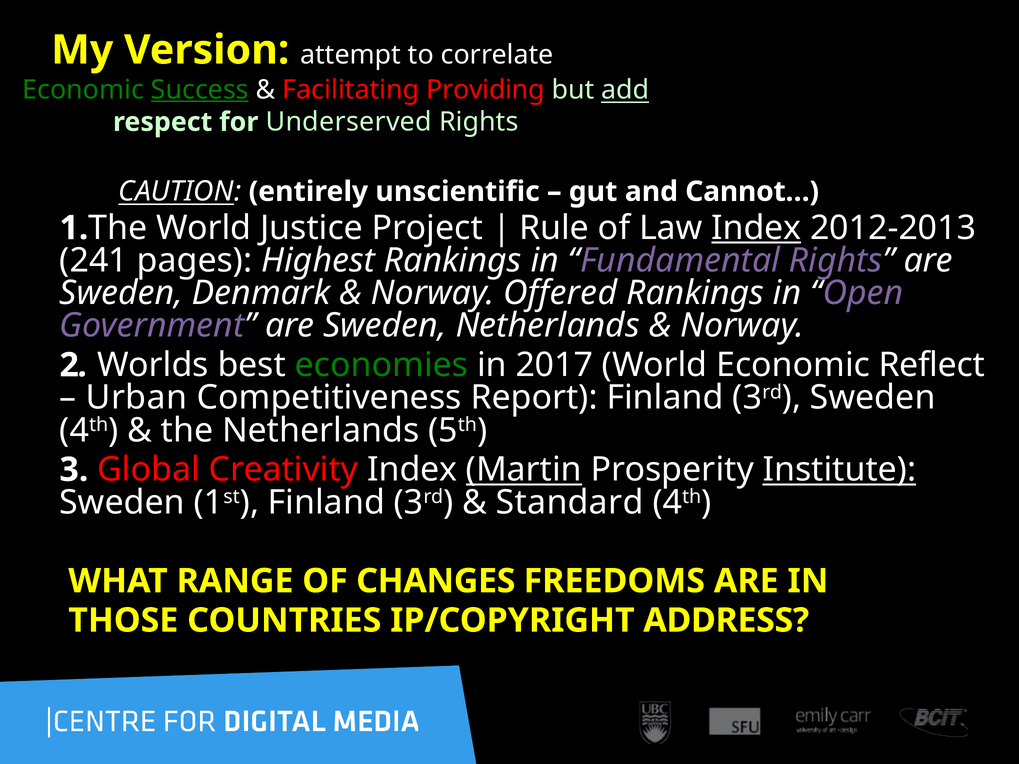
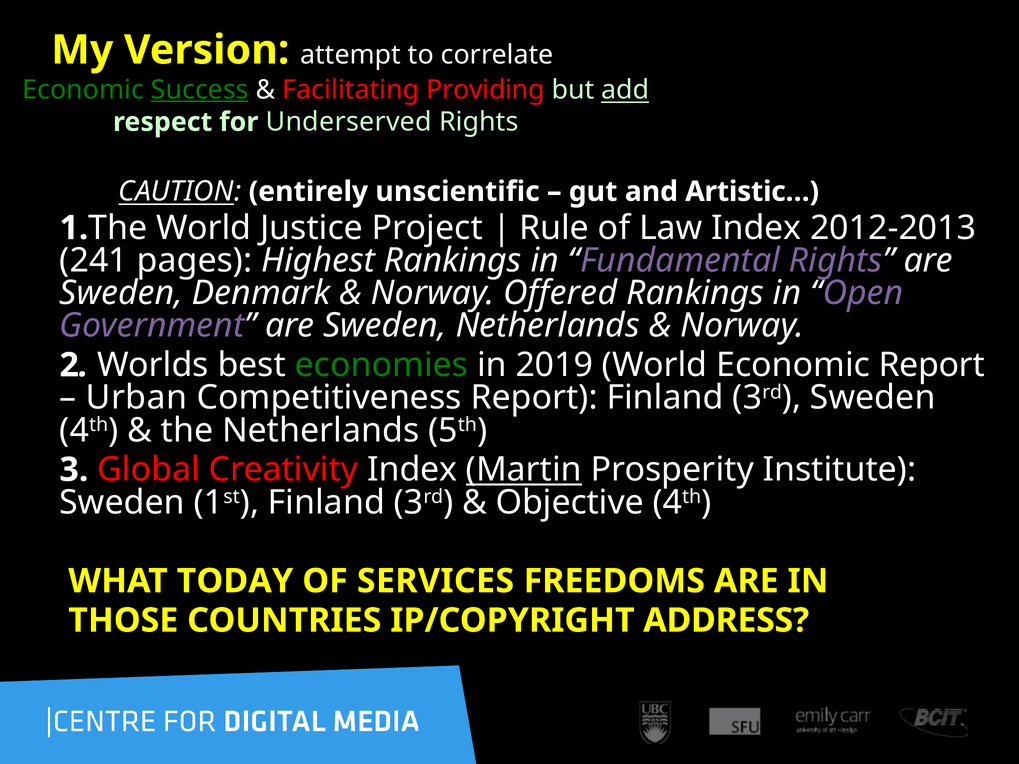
Cannot…: Cannot… -> Artistic… (752, 192)
Index underline: present -> none (756, 228)
2017: 2017 -> 2019 (554, 365)
Economic Reflect: Reflect -> Report (932, 365)
Institute underline: present -> none (839, 470)
Standard: Standard -> Objective (570, 502)
RANGE: RANGE -> TODAY (235, 581)
CHANGES: CHANGES -> SERVICES (435, 581)
